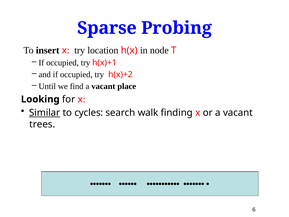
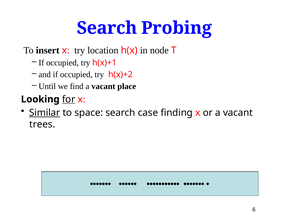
Sparse: Sparse -> Search (107, 28)
for underline: none -> present (69, 99)
cycles: cycles -> space (89, 113)
walk: walk -> case (148, 113)
